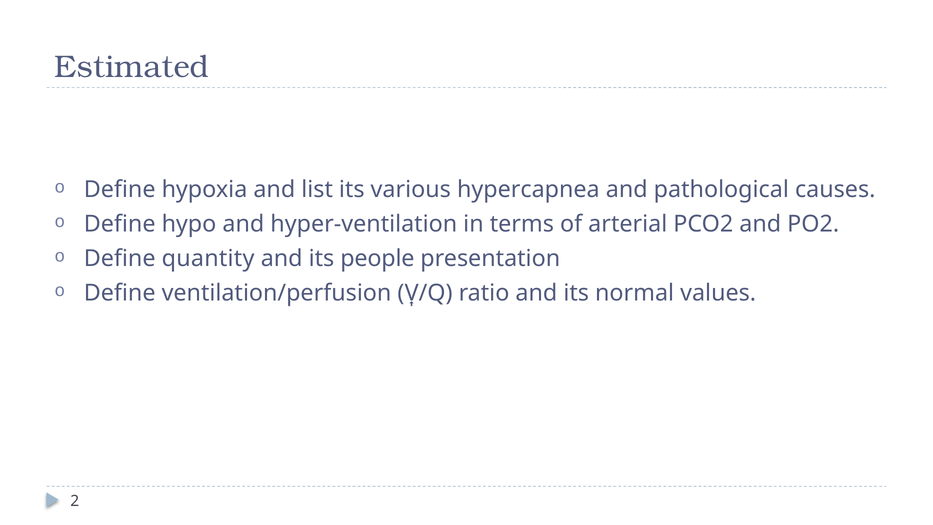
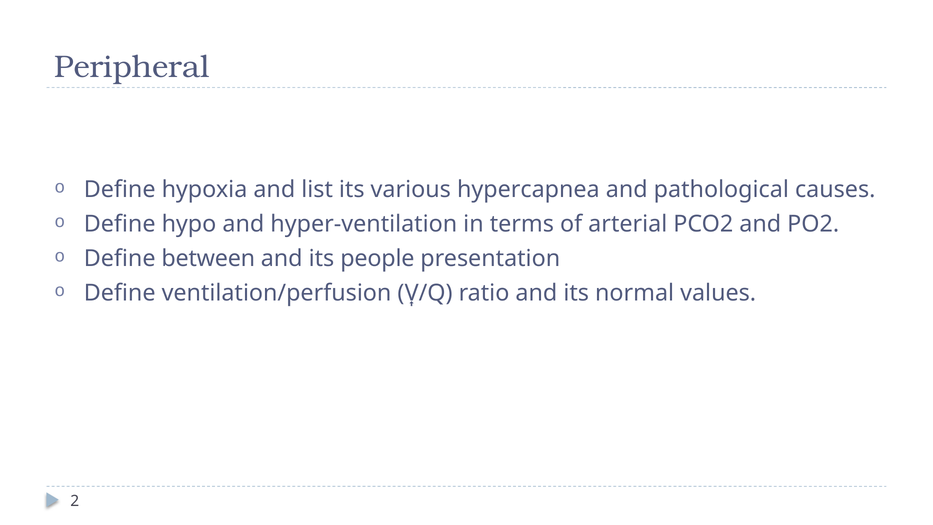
Estimated: Estimated -> Peripheral (132, 67)
quantity: quantity -> between (208, 259)
